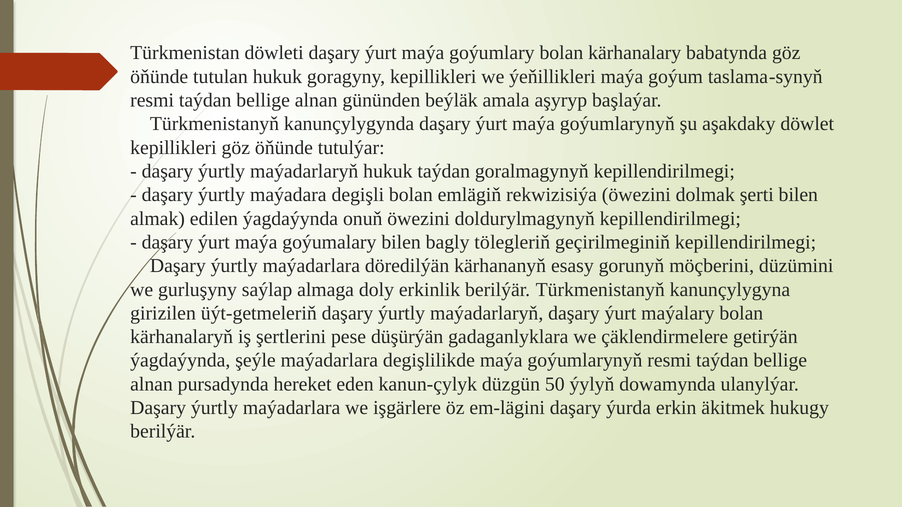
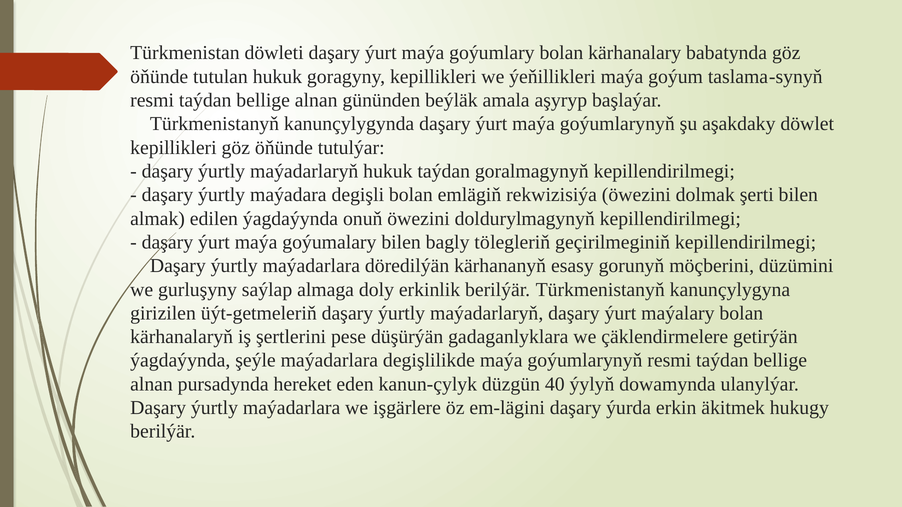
50: 50 -> 40 (555, 384)
